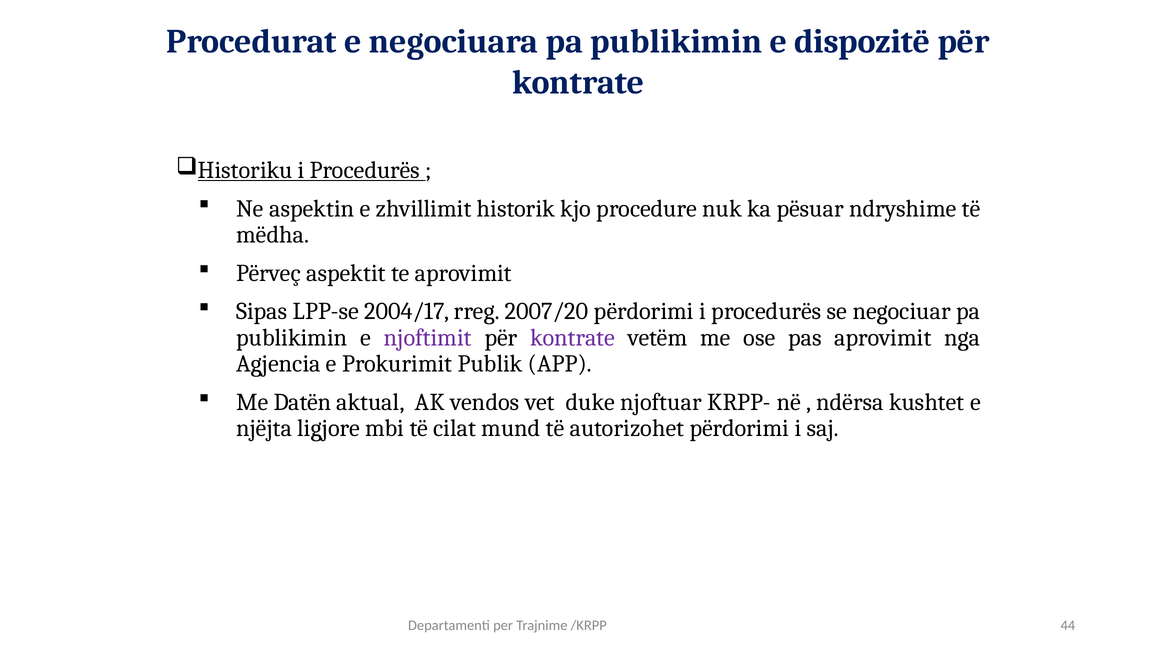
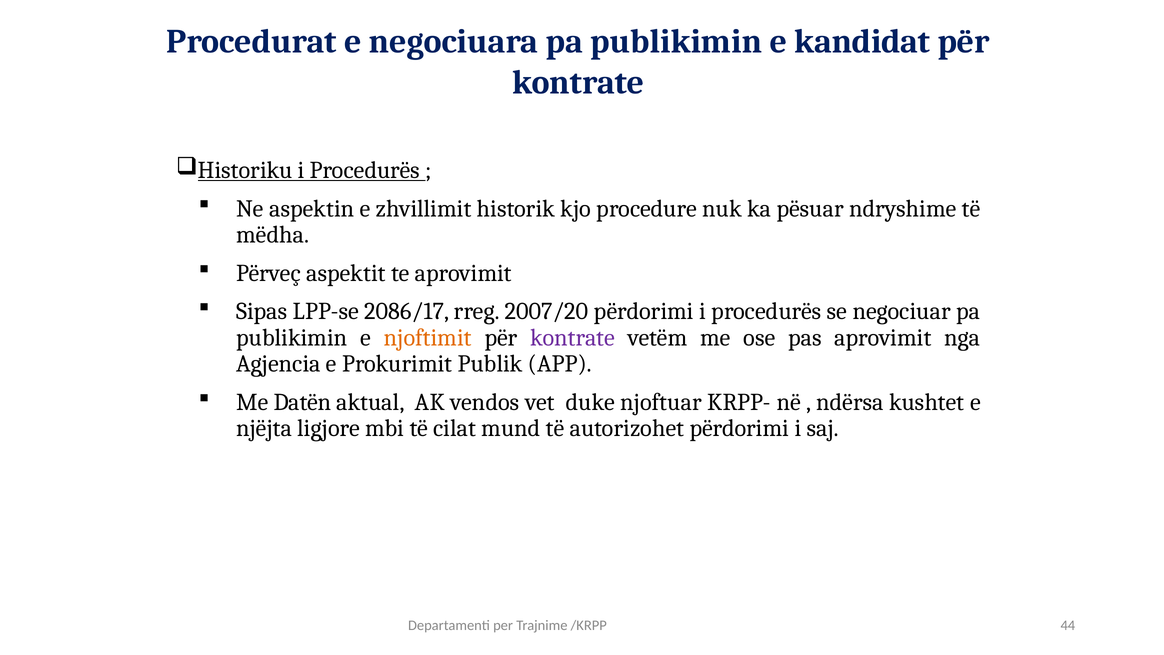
dispozitë: dispozitë -> kandidat (862, 42)
2004/17: 2004/17 -> 2086/17 (407, 311)
njoftimit colour: purple -> orange (428, 337)
